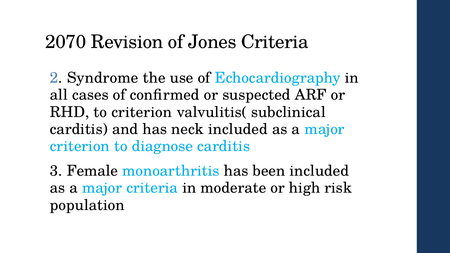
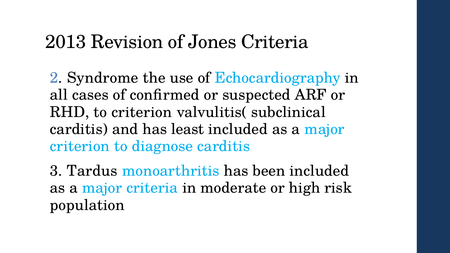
2070: 2070 -> 2013 (66, 42)
neck: neck -> least (188, 129)
Female: Female -> Tardus (92, 171)
